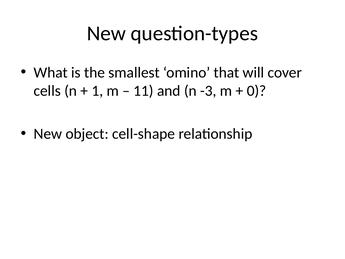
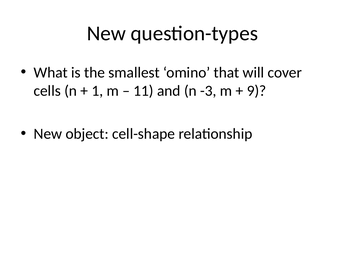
0: 0 -> 9 (257, 91)
